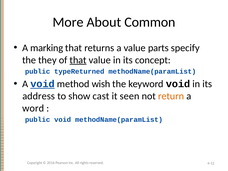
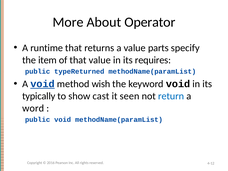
Common: Common -> Operator (150, 22)
marking: marking -> runtime (47, 48)
they: they -> item (47, 60)
that underline: present -> none (78, 60)
concept: concept -> requires (153, 60)
address: address -> typically (39, 96)
return colour: orange -> blue (171, 96)
